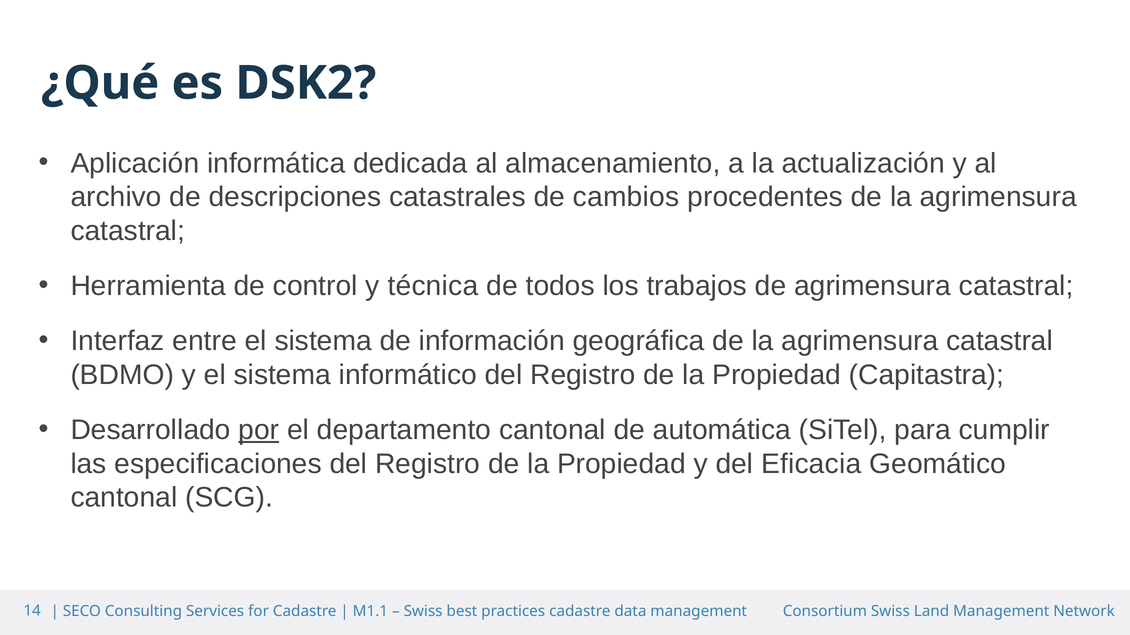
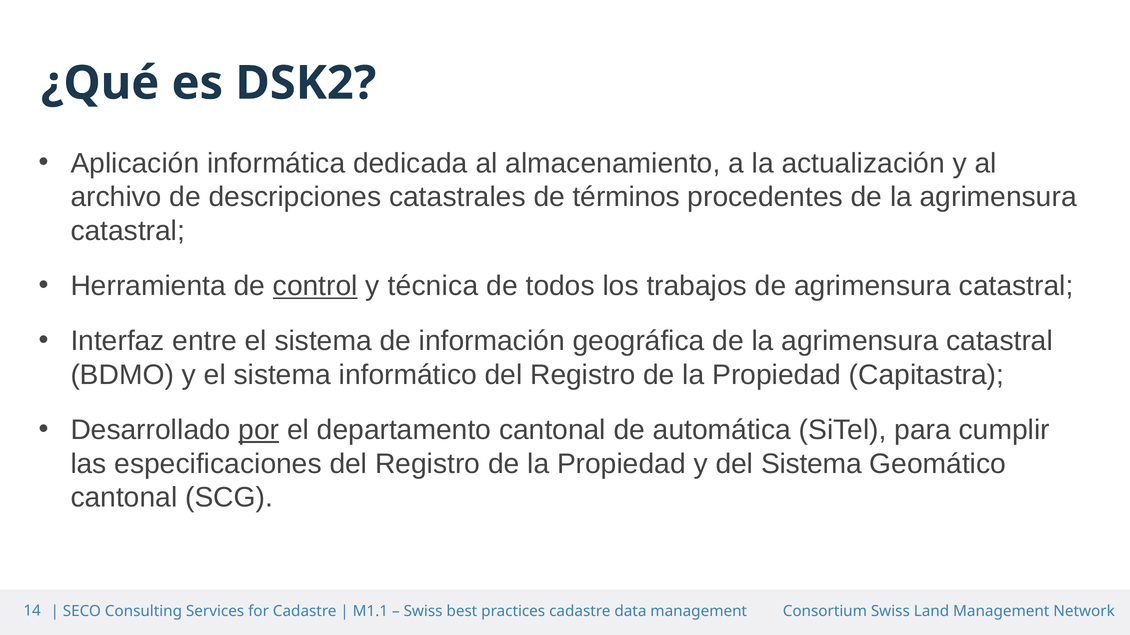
cambios: cambios -> términos (626, 197)
control underline: none -> present (315, 286)
del Eficacia: Eficacia -> Sistema (811, 464)
